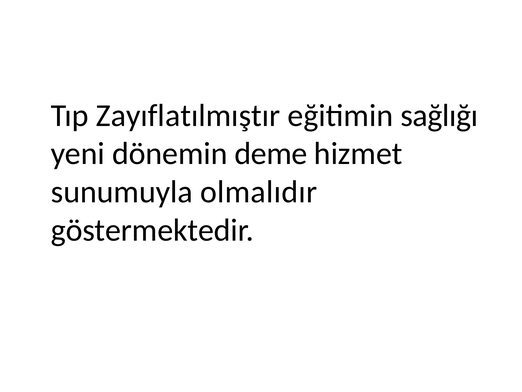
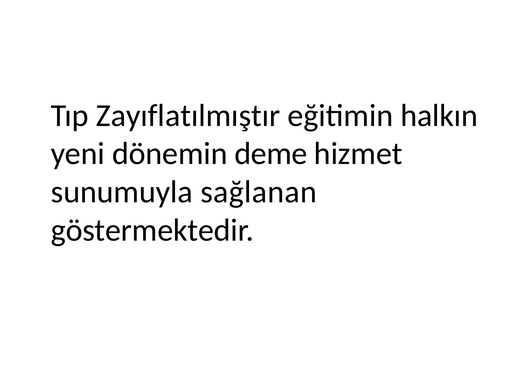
sağlığı: sağlığı -> halkın (439, 115)
olmalıdır: olmalıdır -> sağlanan (259, 192)
